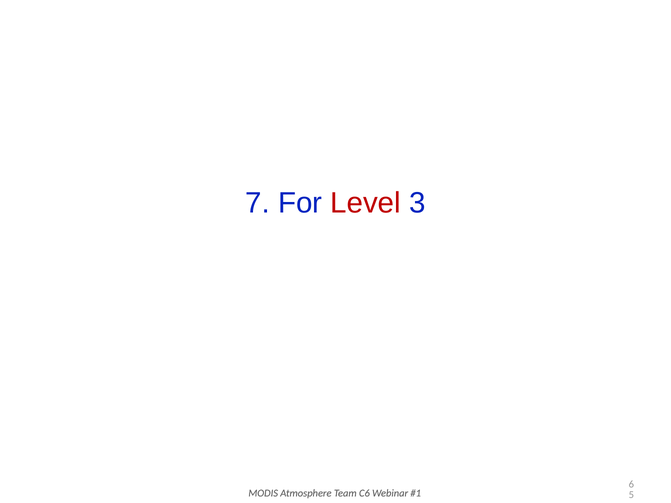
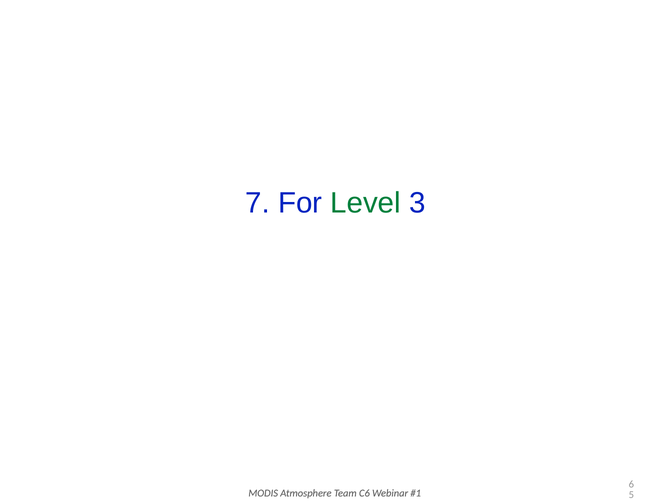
Level colour: red -> green (366, 203)
